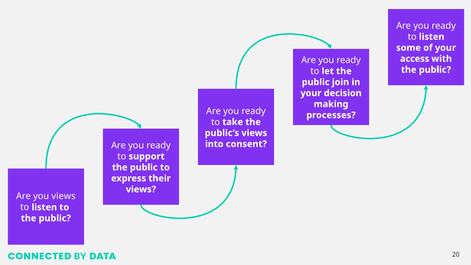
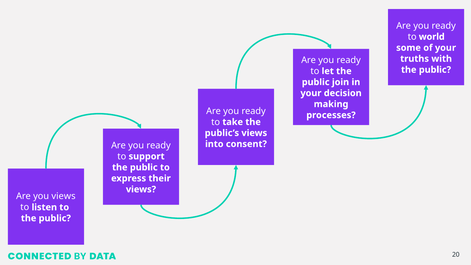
listen: listen -> world (432, 37)
access: access -> truths (415, 59)
